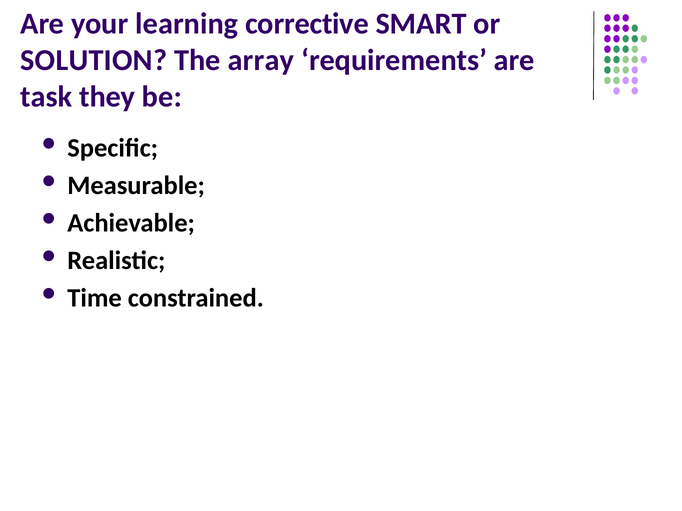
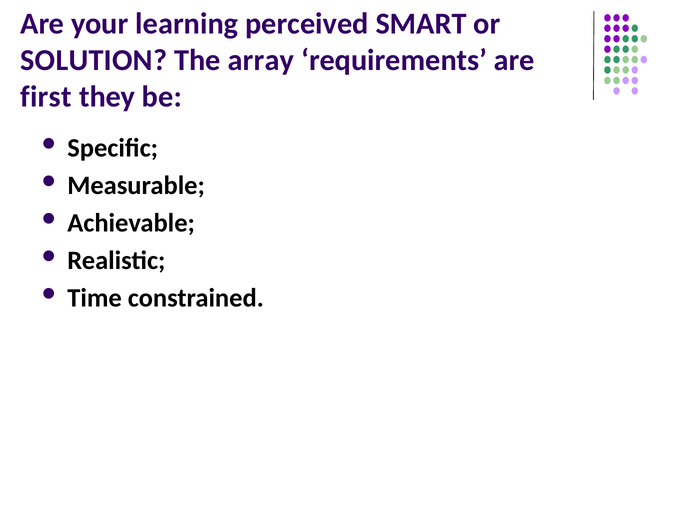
corrective: corrective -> perceived (307, 24)
task: task -> first (46, 97)
